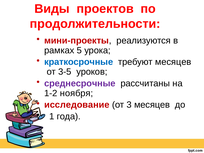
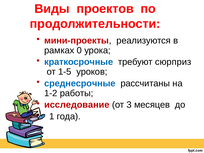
5: 5 -> 0 (79, 50)
требуют месяцев: месяцев -> сюрприз (173, 62)
3-5: 3-5 -> 1-5 (65, 72)
среднесрочные colour: purple -> blue (80, 83)
ноября: ноября -> работы (77, 93)
